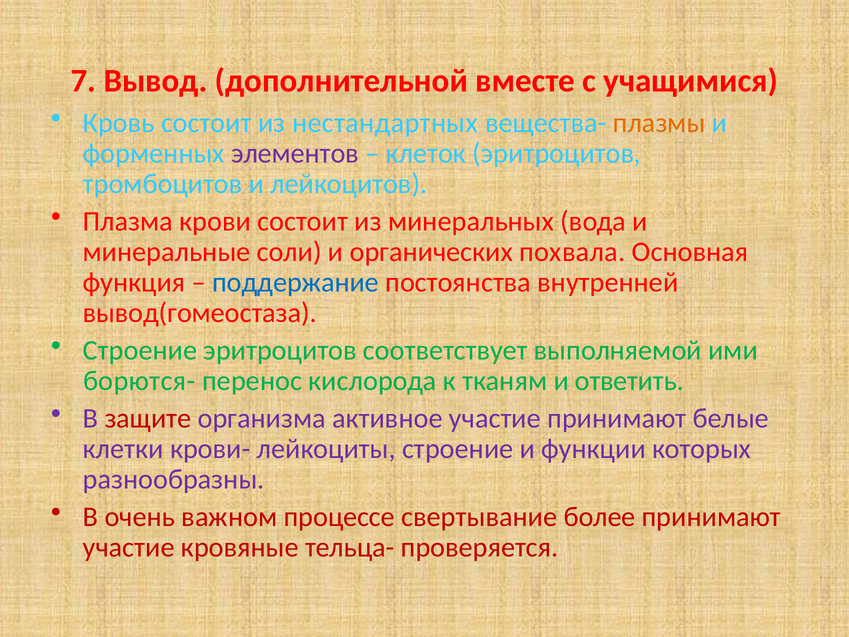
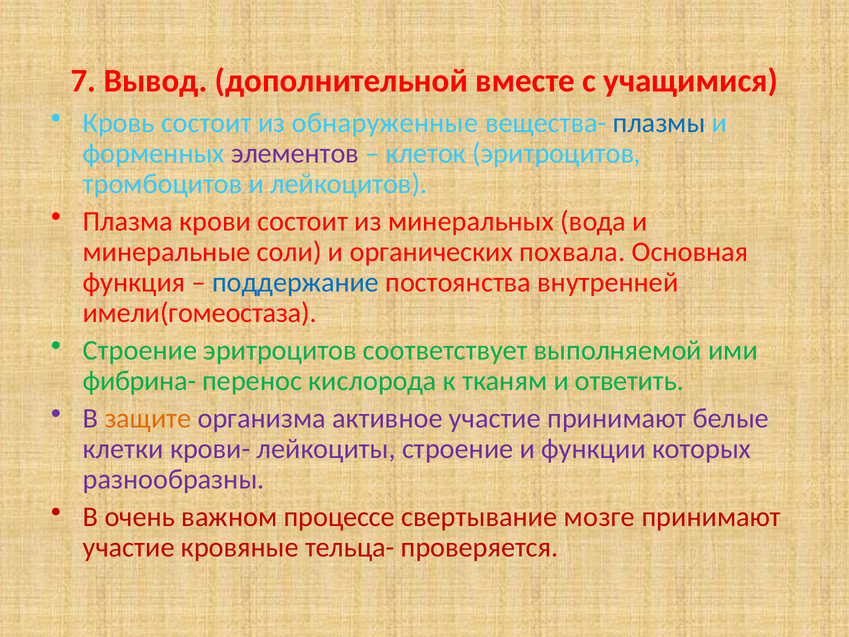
нестандартных: нестандартных -> обнаруженные (385, 123)
плазмы colour: orange -> blue (659, 123)
вывод(гомеостаза: вывод(гомеостаза -> имели(гомеостаза (200, 313)
борются-: борются- -> фибрина- (139, 381)
защите colour: red -> orange (148, 418)
более: более -> мозге (599, 516)
